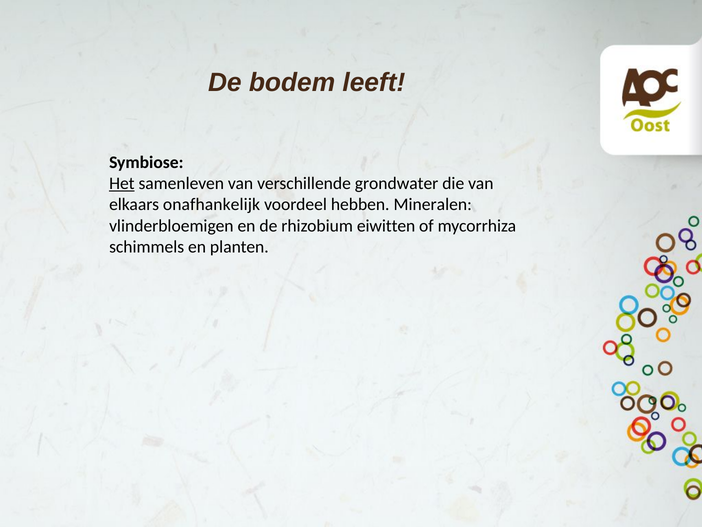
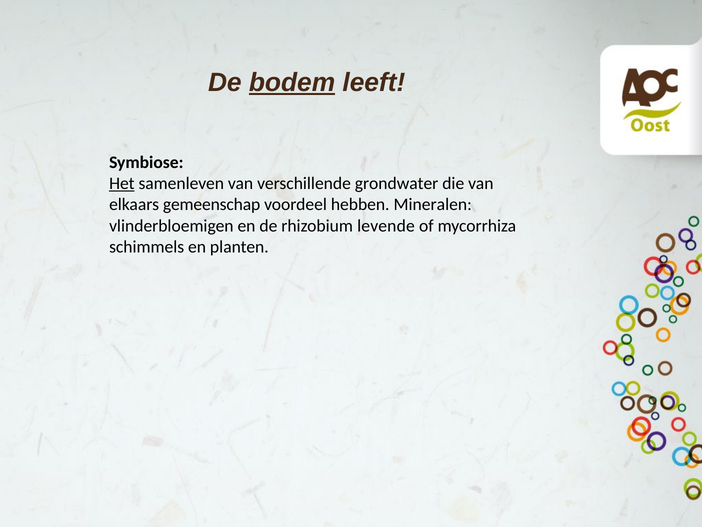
bodem underline: none -> present (292, 83)
onafhankelijk: onafhankelijk -> gemeenschap (212, 204)
eiwitten: eiwitten -> levende (386, 226)
